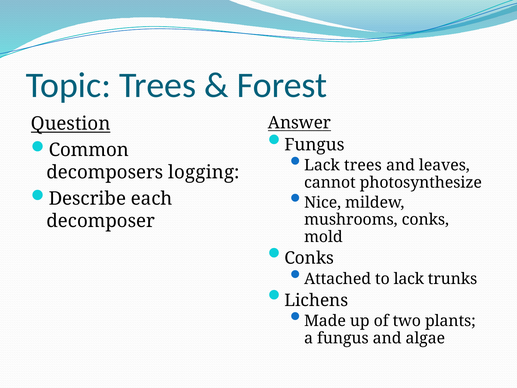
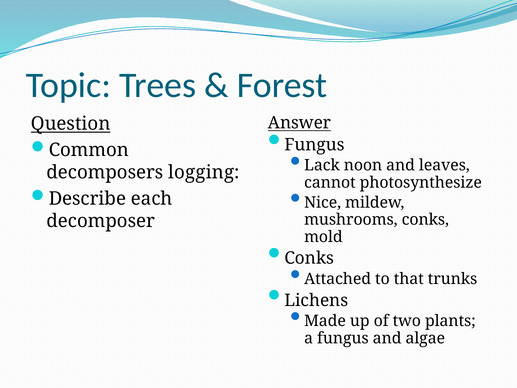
Lack trees: trees -> noon (363, 165)
to lack: lack -> that (409, 279)
